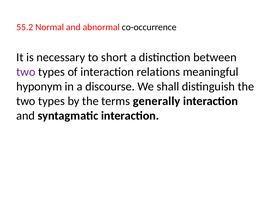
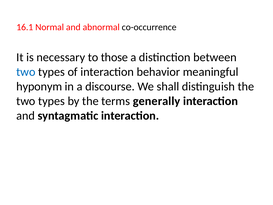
55.2: 55.2 -> 16.1 (25, 27)
short: short -> those (114, 57)
two colour: purple -> blue (26, 72)
relations: relations -> behavior (158, 72)
